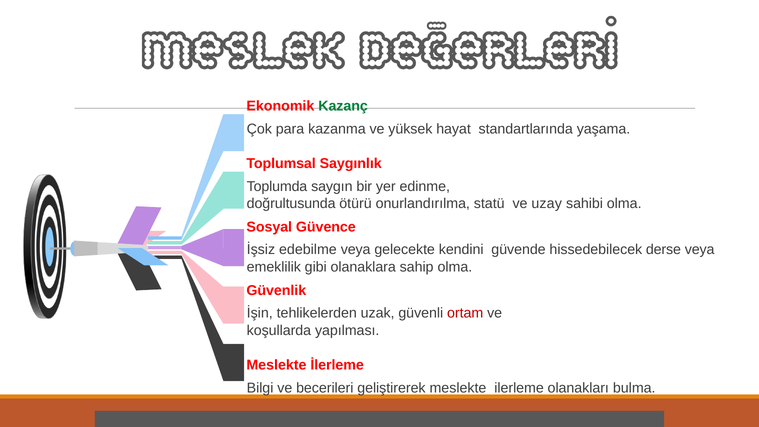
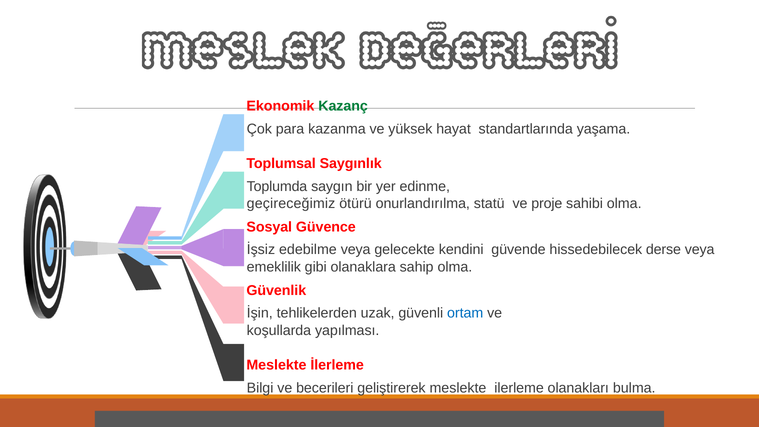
doğrultusunda: doğrultusunda -> geçireceğimiz (291, 203)
uzay: uzay -> proje (547, 203)
ortam colour: red -> blue (465, 313)
